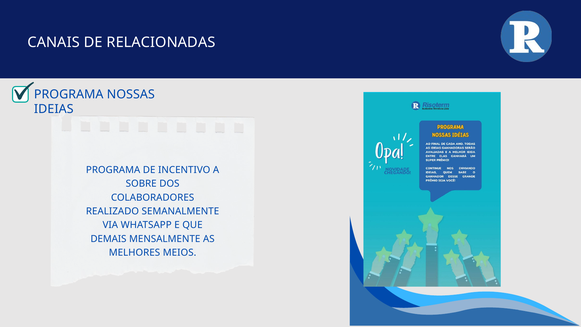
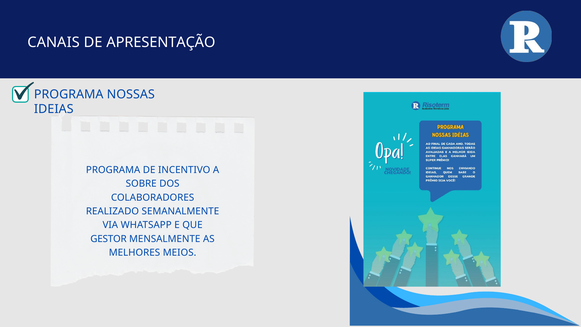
RELACIONADAS: RELACIONADAS -> APRESENTAÇÃO (161, 42)
DEMAIS: DEMAIS -> GESTOR (109, 239)
